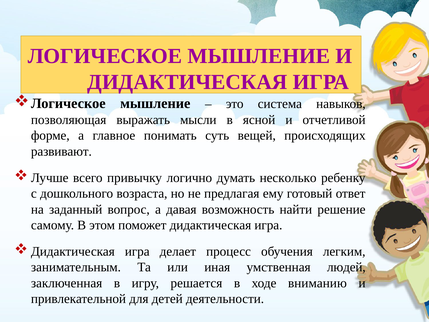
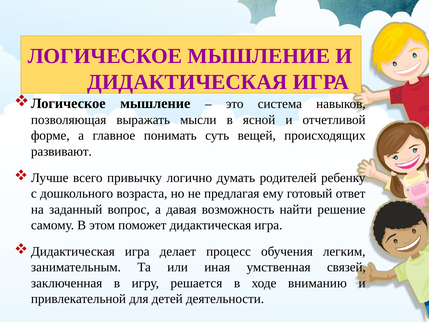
несколько: несколько -> родителей (288, 178)
людей: людей -> связей (346, 267)
